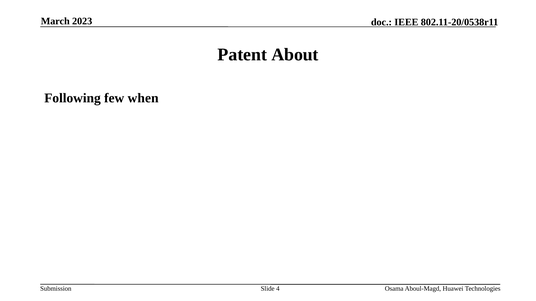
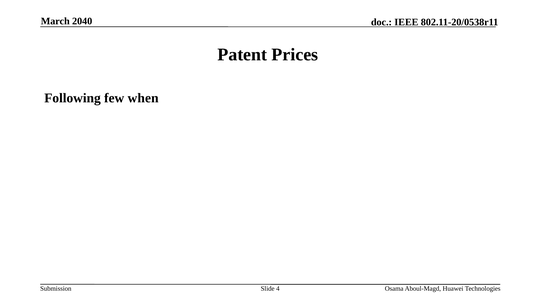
2023: 2023 -> 2040 (82, 21)
About: About -> Prices (295, 55)
